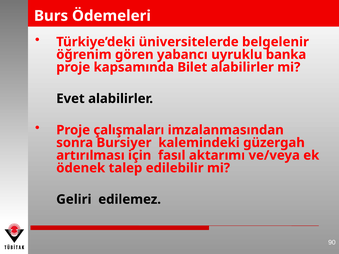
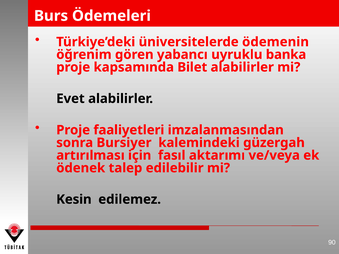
belgelenir: belgelenir -> ödemenin (275, 42)
çalışmaları: çalışmaları -> faaliyetleri (129, 130)
Geliri: Geliri -> Kesin (74, 200)
